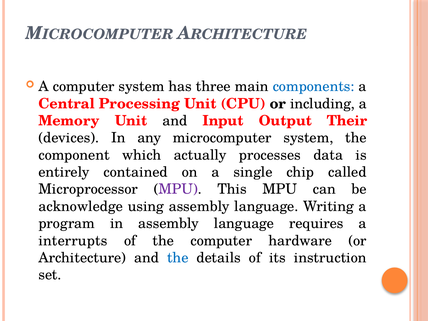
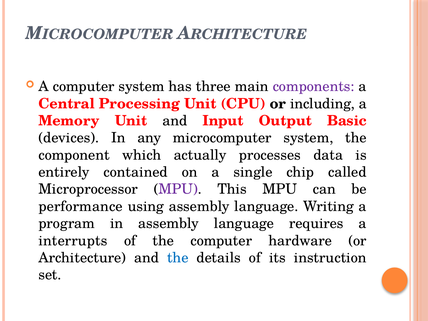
components colour: blue -> purple (314, 87)
Their: Their -> Basic (347, 121)
acknowledge: acknowledge -> performance (81, 206)
